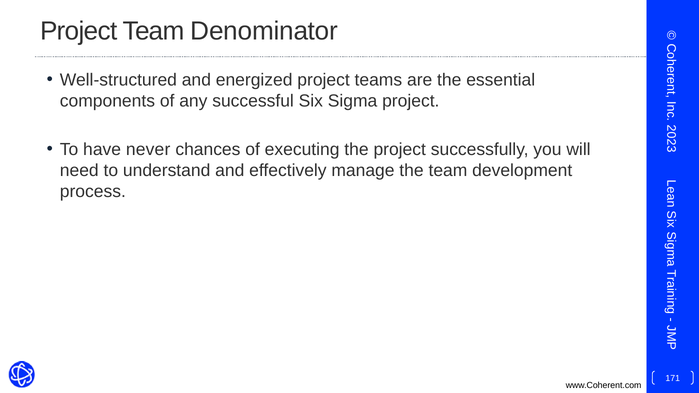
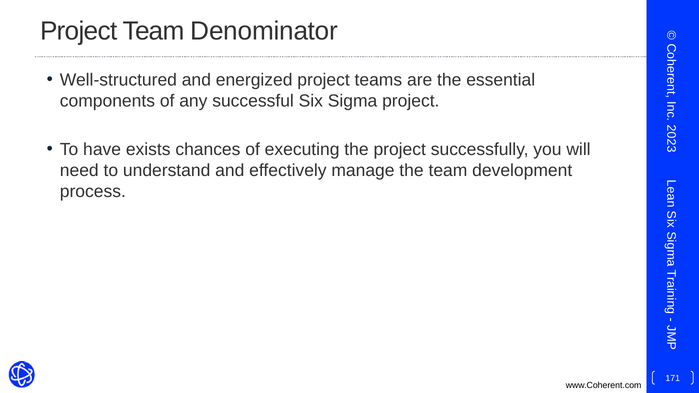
never: never -> exists (148, 150)
